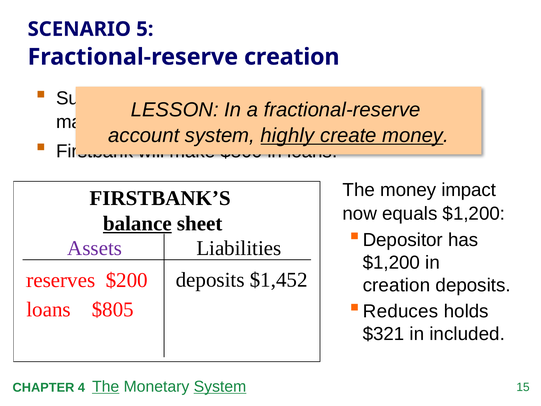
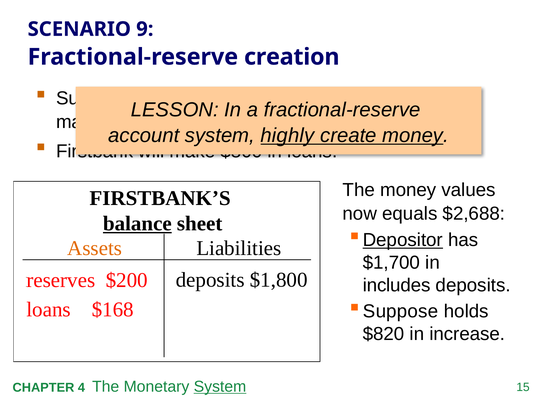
5: 5 -> 9 (145, 29)
impact: impact -> values (469, 190)
equals $1,200: $1,200 -> $2,688 (474, 214)
Depositor underline: none -> present (403, 240)
Assets colour: purple -> orange (95, 248)
$1,200: $1,200 -> $1,700 (391, 262)
$1,452: $1,452 -> $1,800 (279, 280)
creation: creation -> includes (397, 285)
Reduces: Reduces -> Suppose (401, 311)
$805: $805 -> $168 (113, 309)
$321: $321 -> $820 (384, 334)
included: included -> increase (467, 334)
The underline: present -> none (106, 386)
